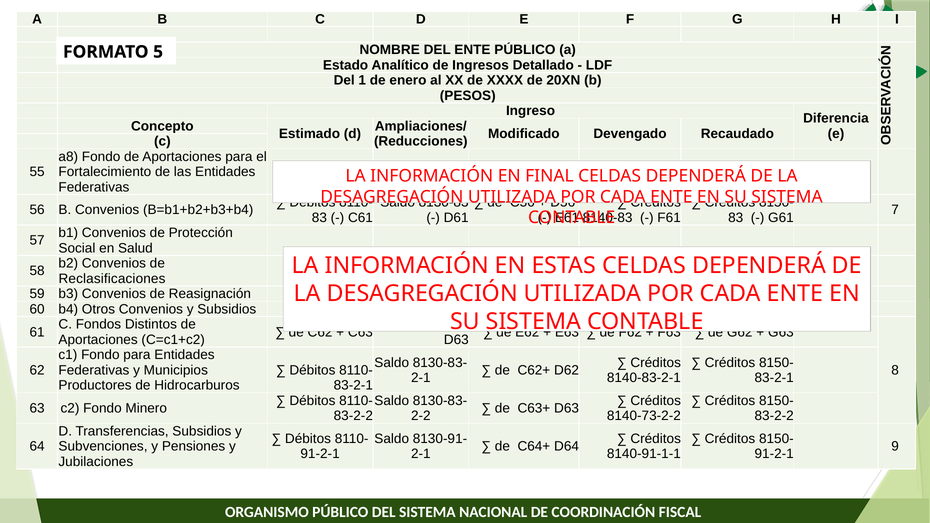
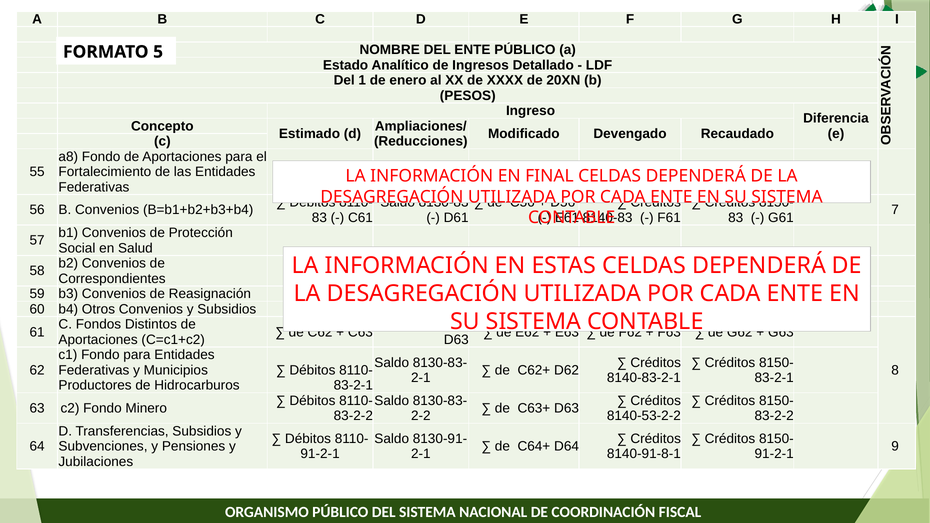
Reclasificaciones: Reclasificaciones -> Correspondientes (112, 279)
8140-73-2-2: 8140-73-2-2 -> 8140-53-2-2 (644, 416)
8140-91-1-1: 8140-91-1-1 -> 8140-91-8-1 (644, 454)
